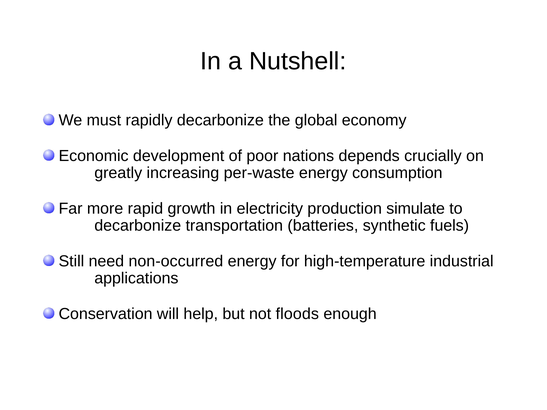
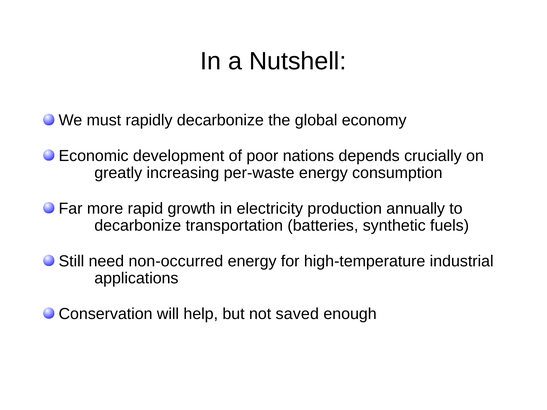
simulate: simulate -> annually (416, 209)
floods: floods -> saved (297, 314)
